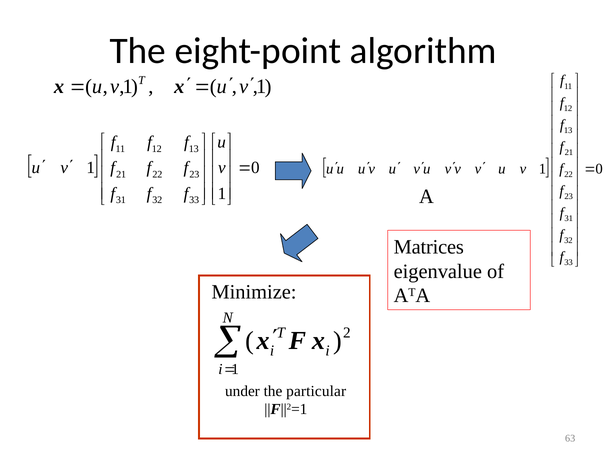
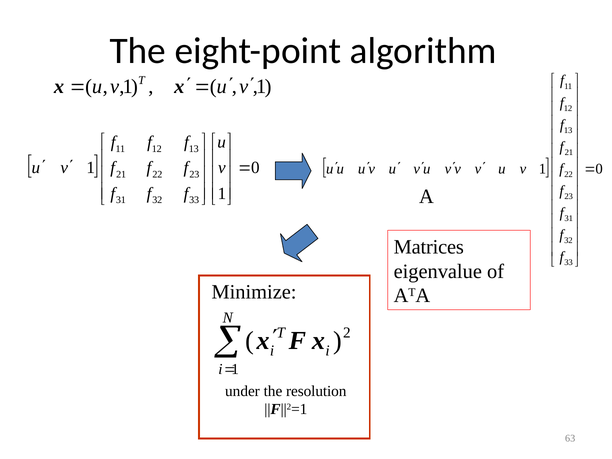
particular: particular -> resolution (316, 391)
